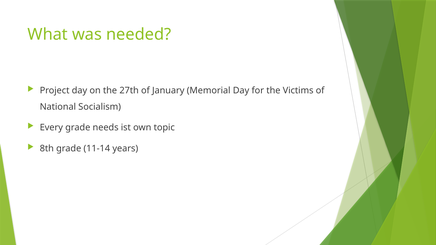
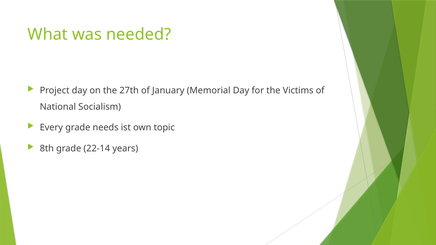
11-14: 11-14 -> 22-14 (97, 149)
